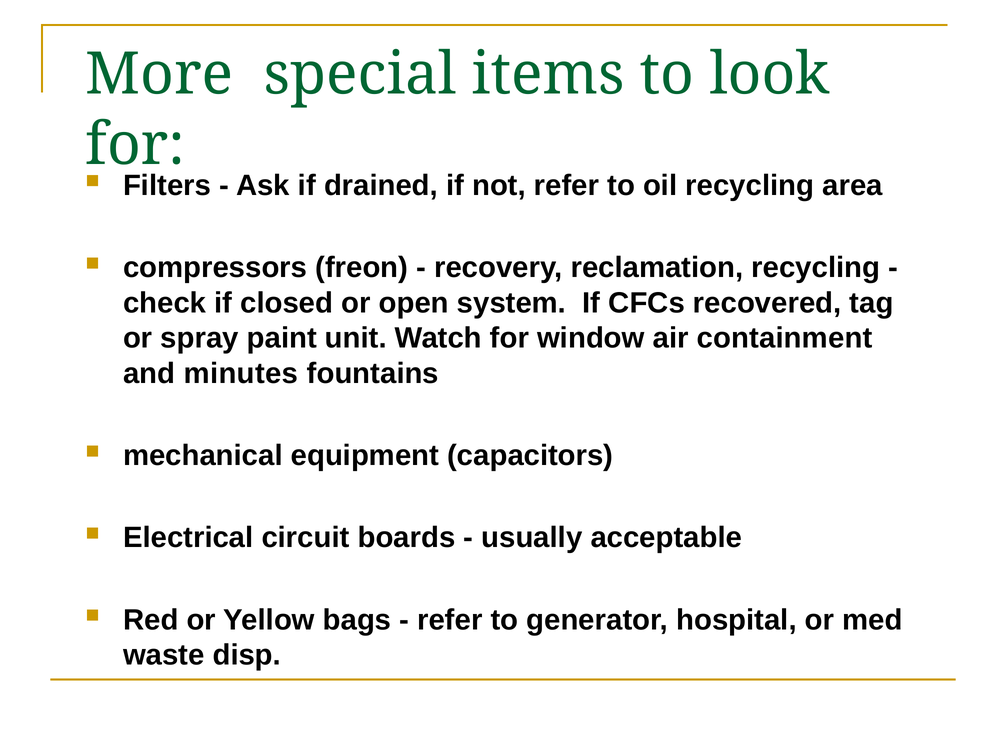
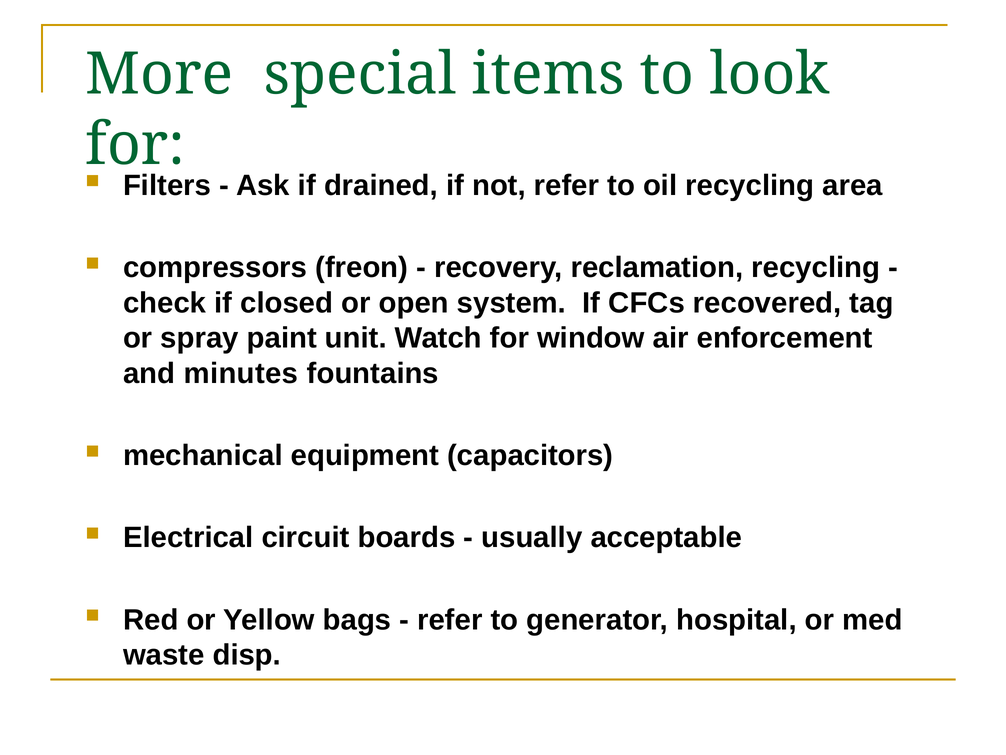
containment: containment -> enforcement (785, 338)
